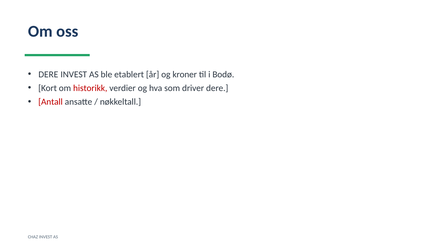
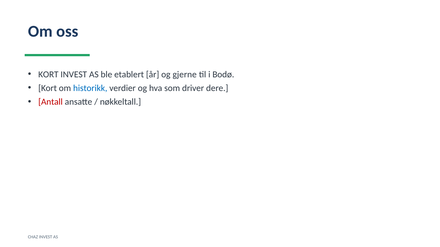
DERE: DERE -> KORT (48, 75)
kroner: kroner -> gjerne (185, 75)
historikk colour: red -> blue (90, 88)
